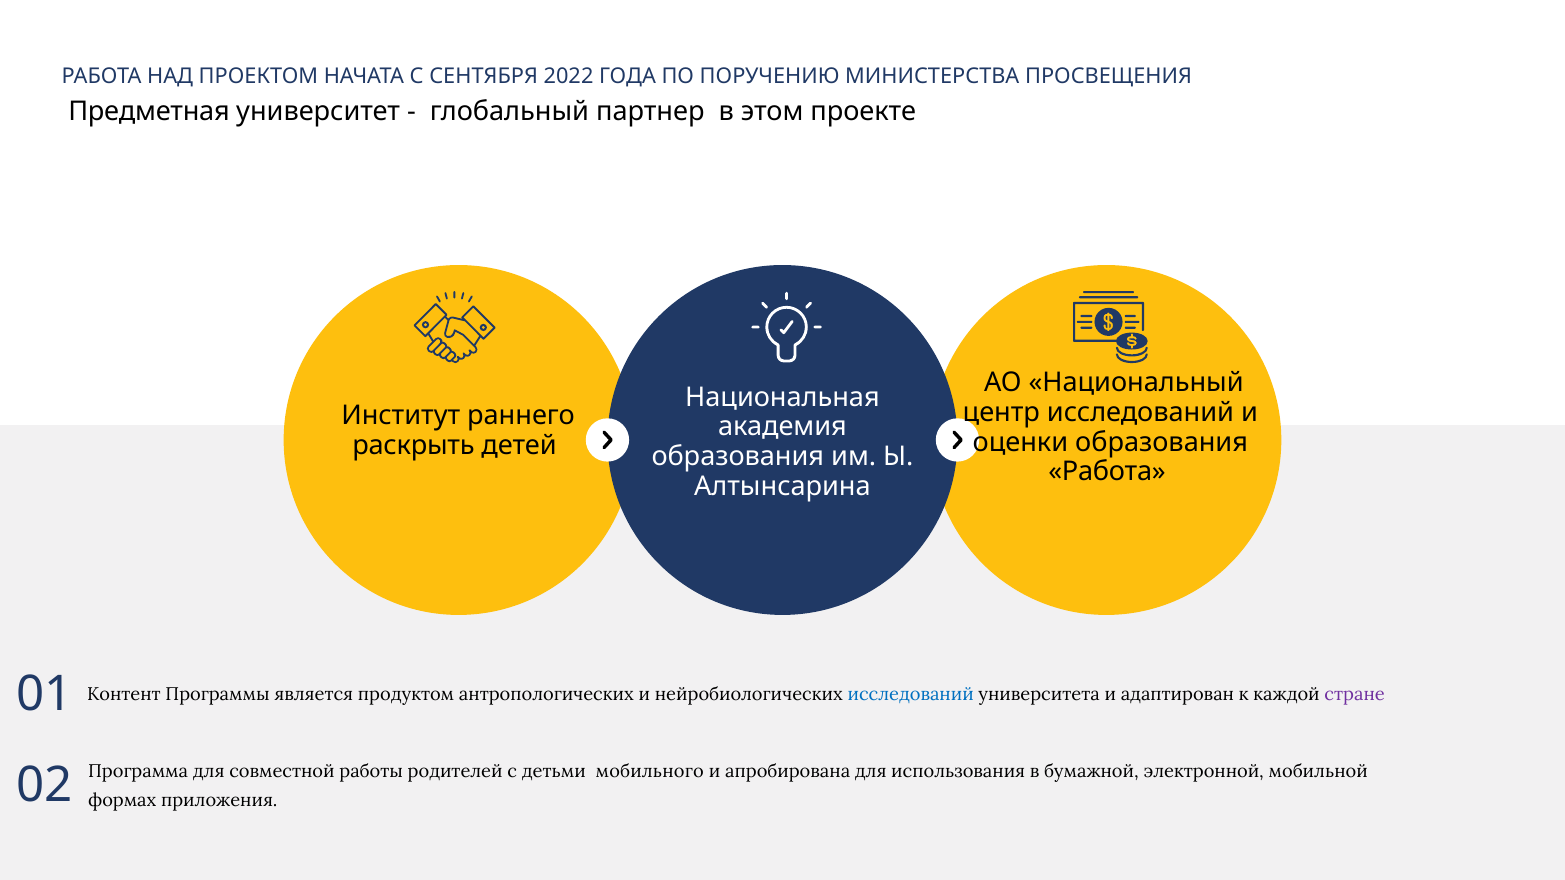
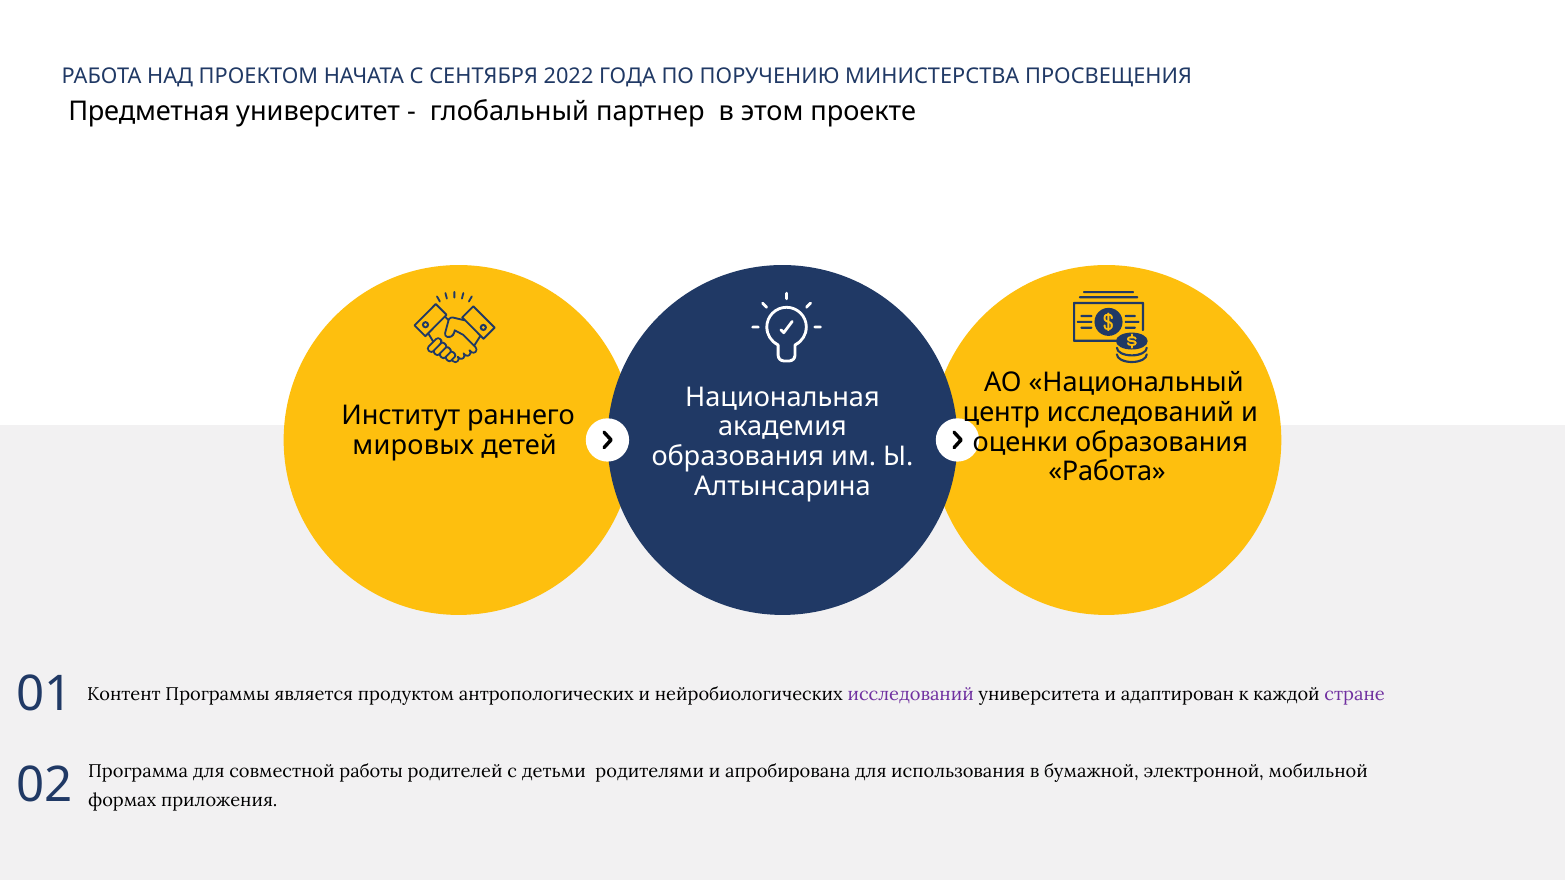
раскрыть: раскрыть -> мировых (413, 446)
исследований colour: blue -> purple (911, 695)
мобильного: мобильного -> родителями (650, 772)
